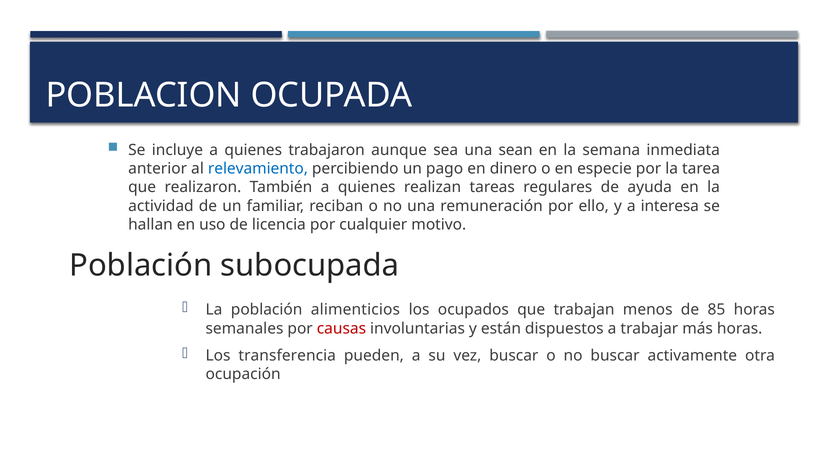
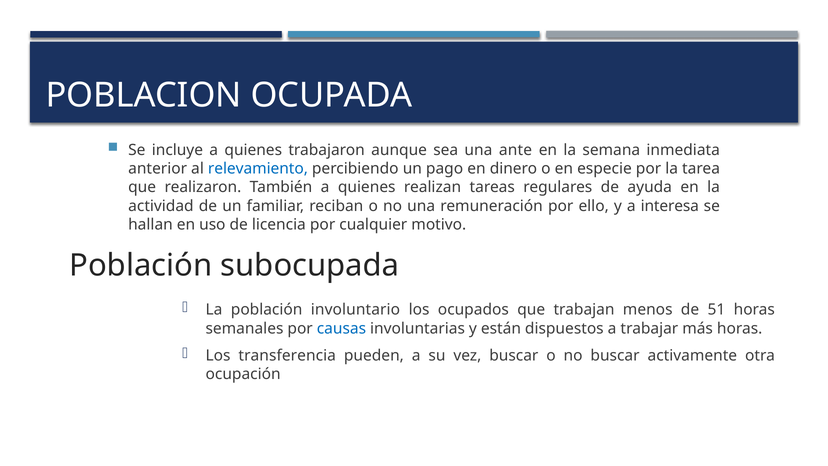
sean: sean -> ante (515, 150)
alimenticios: alimenticios -> involuntario (355, 310)
85: 85 -> 51 (716, 310)
causas colour: red -> blue (341, 328)
